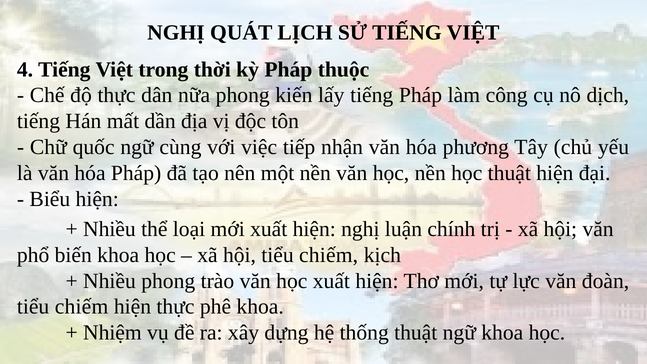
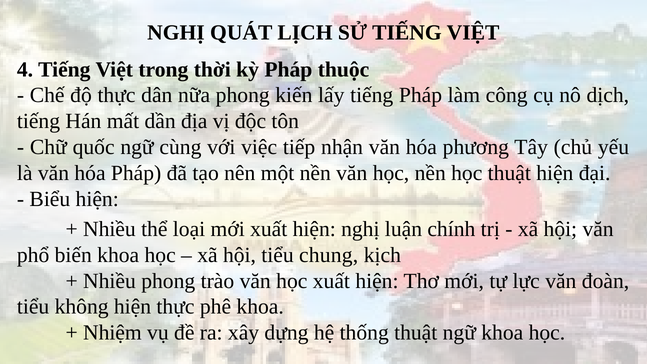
hội tiểu chiếm: chiếm -> chung (329, 255)
chiếm: chiếm -> không (82, 307)
